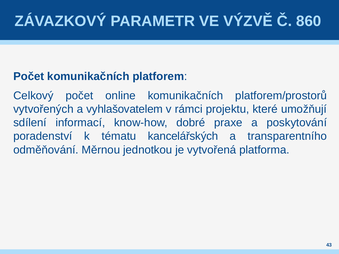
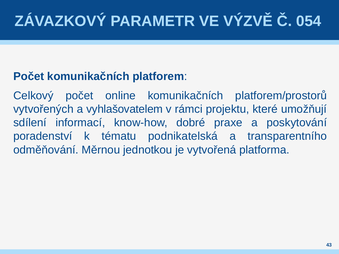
860: 860 -> 054 (309, 21)
kancelářských: kancelářských -> podnikatelská (183, 136)
